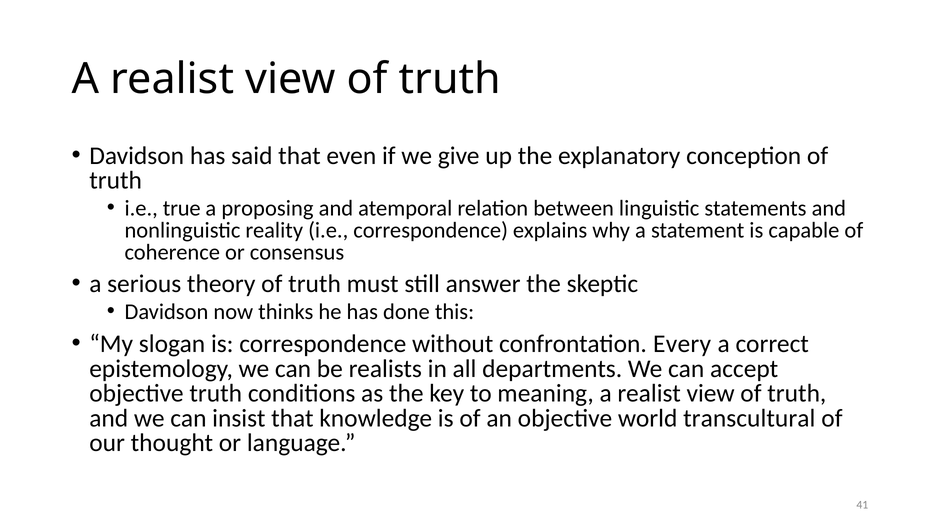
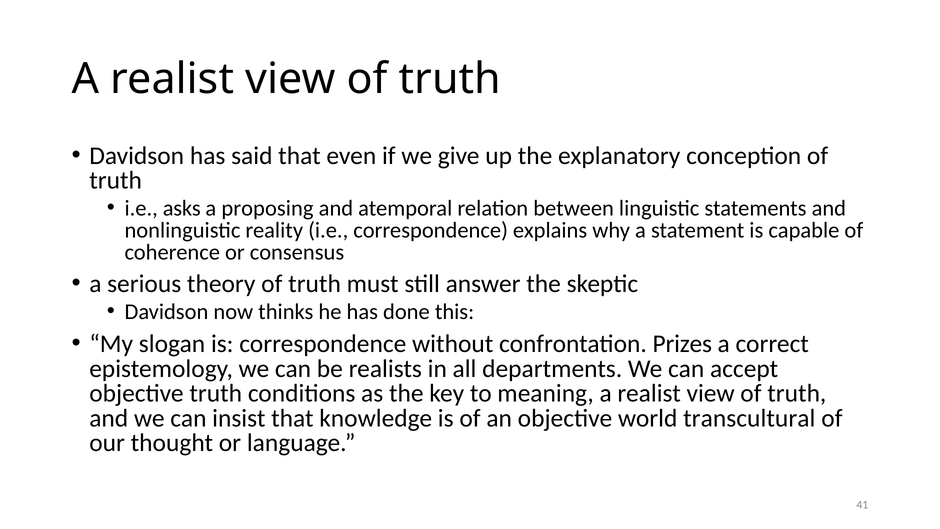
true: true -> asks (182, 208)
Every: Every -> Prizes (682, 344)
